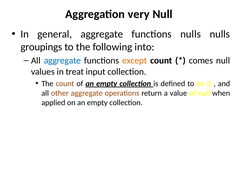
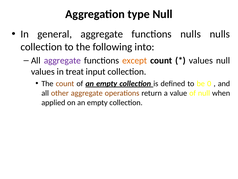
very: very -> type (139, 14)
groupings: groupings -> collection (41, 47)
aggregate colour: blue -> purple (62, 60)
comes: comes -> values (201, 60)
